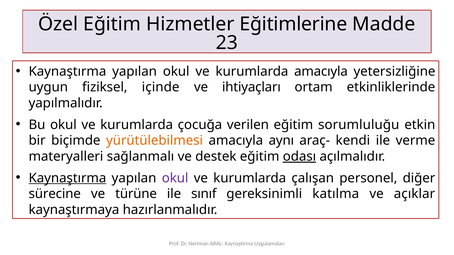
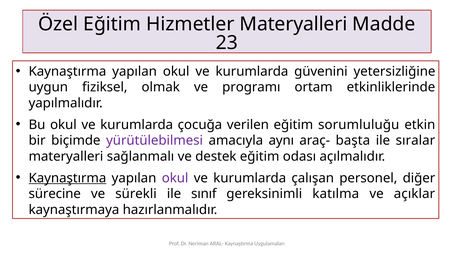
Hizmetler Eğitimlerine: Eğitimlerine -> Materyalleri (293, 24)
kurumlarda amacıyla: amacıyla -> güvenini (321, 71)
içinde: içinde -> olmak (161, 87)
ihtiyaçları: ihtiyaçları -> programı (251, 87)
yürütülebilmesi colour: orange -> purple (155, 141)
kendi: kendi -> başta (353, 141)
verme: verme -> sıralar (415, 141)
odası underline: present -> none (299, 157)
türüne: türüne -> sürekli (136, 194)
